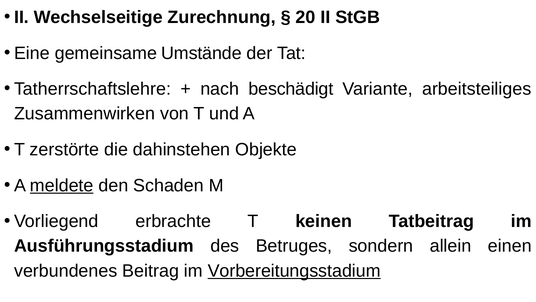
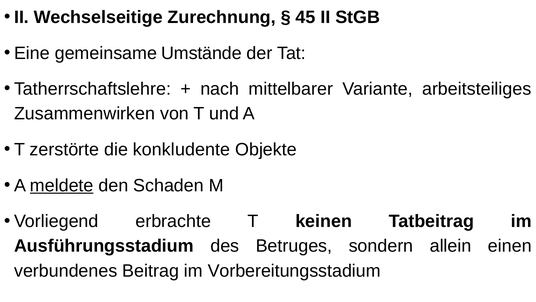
20: 20 -> 45 (306, 17)
beschädigt: beschädigt -> mittelbarer (291, 89)
dahinstehen: dahinstehen -> konkludente (182, 149)
Vorbereitungsstadium underline: present -> none (294, 270)
